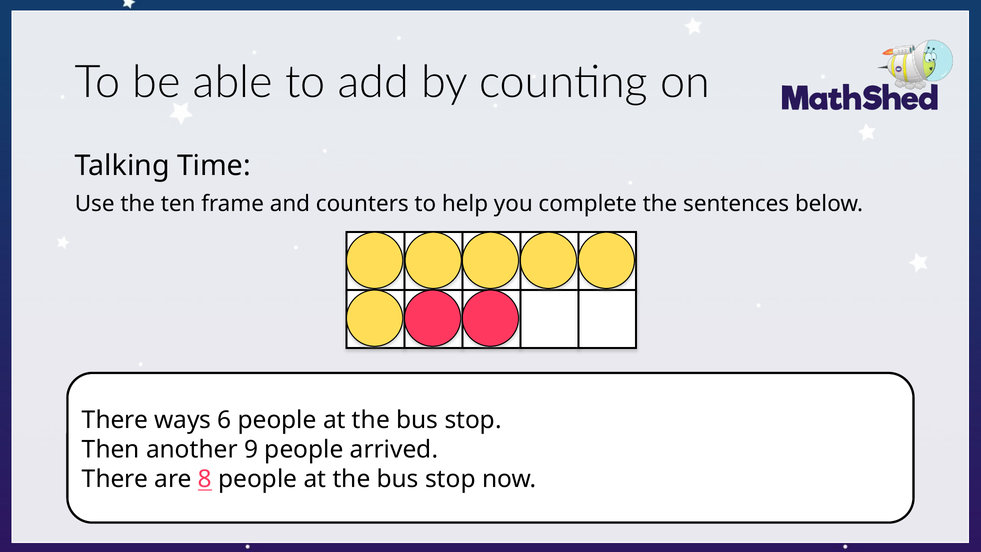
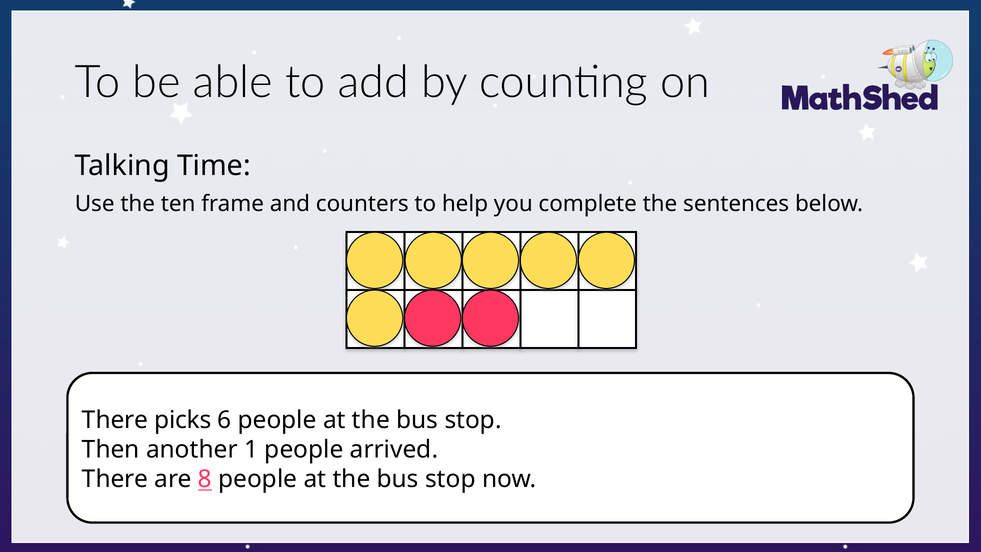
ways: ways -> picks (183, 420)
9: 9 -> 1 (251, 449)
